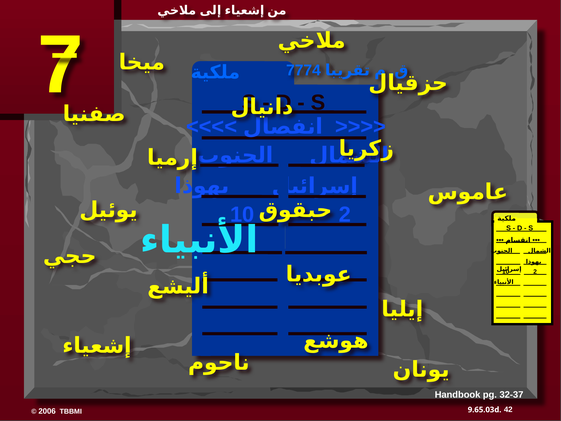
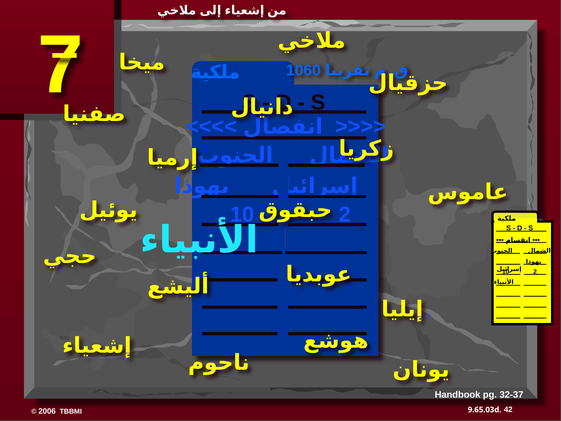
7774: 7774 -> 1060 (303, 70)
